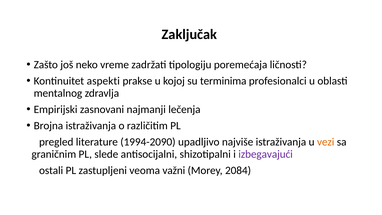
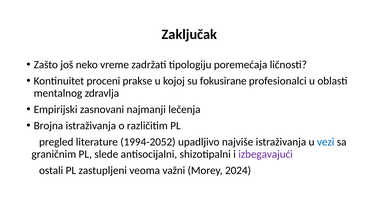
aspekti: aspekti -> proceni (103, 81)
terminima: terminima -> fokusirane (223, 81)
1994-2090: 1994-2090 -> 1994-2052 (148, 142)
vezi colour: orange -> blue (326, 142)
2084: 2084 -> 2024 (238, 170)
